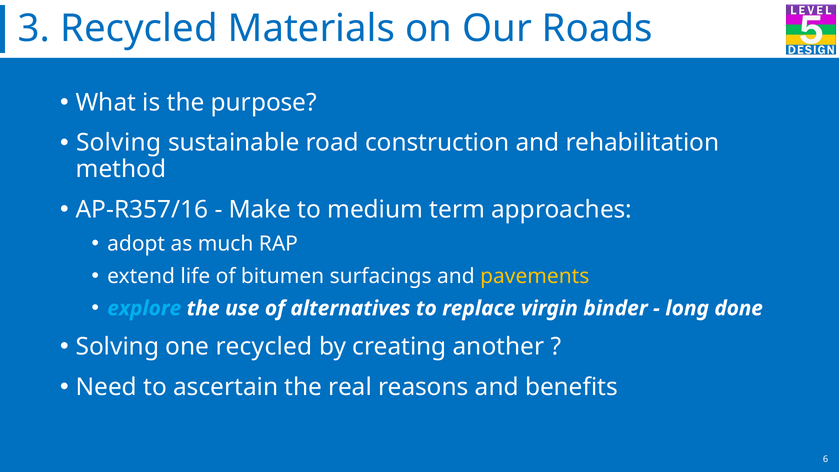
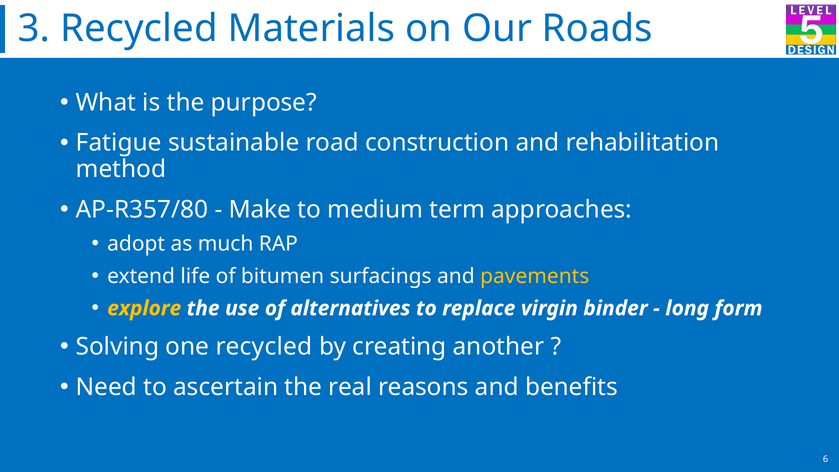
Solving: Solving -> Fatigue (119, 143)
AP-R357/16: AP-R357/16 -> AP-R357/80 (142, 210)
explore colour: light blue -> yellow (144, 308)
done: done -> form (739, 308)
